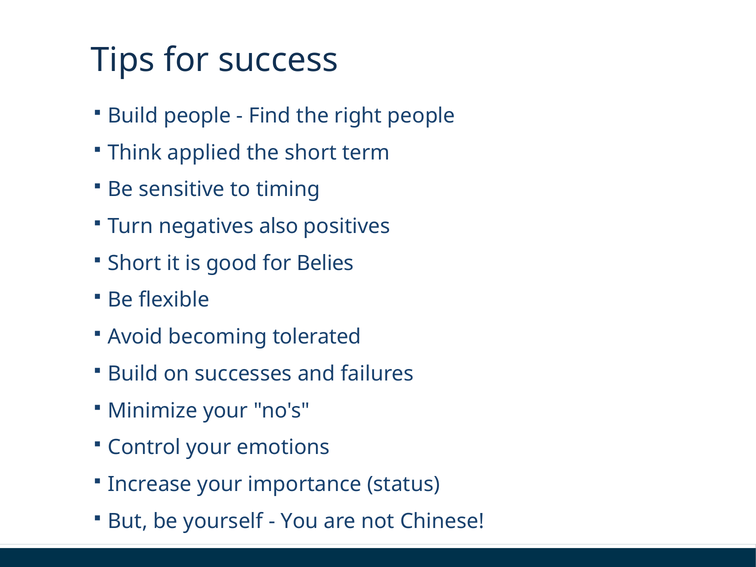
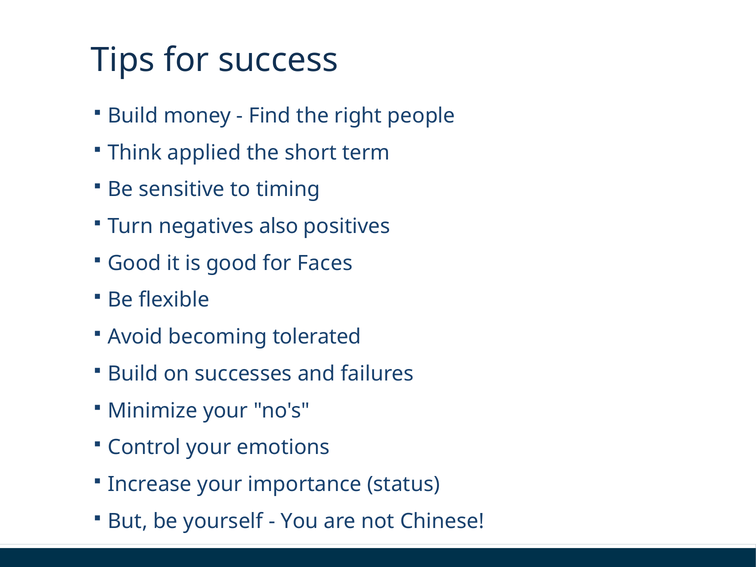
Build people: people -> money (197, 116)
Short: Short -> Good (134, 263)
Belies: Belies -> Faces (325, 263)
